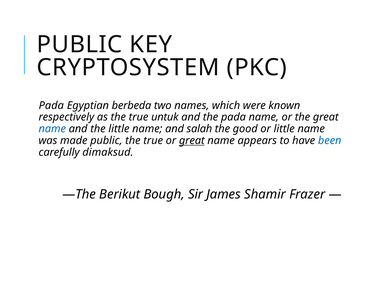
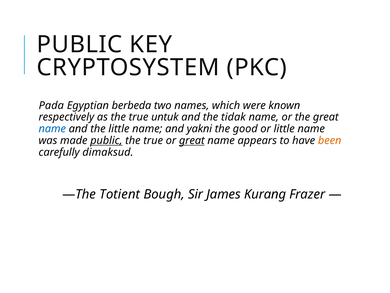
the pada: pada -> tidak (233, 117)
salah: salah -> yakni (199, 129)
public underline: none -> present (106, 140)
been colour: blue -> orange (330, 140)
Berikut: Berikut -> Totient (120, 194)
Shamir: Shamir -> Kurang (265, 194)
